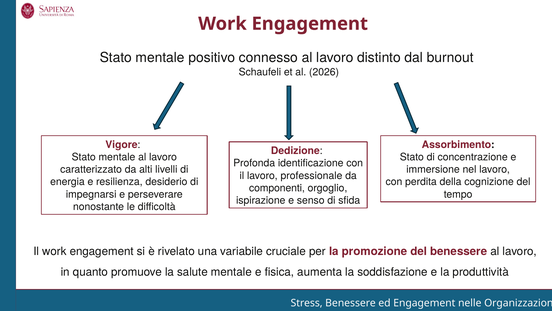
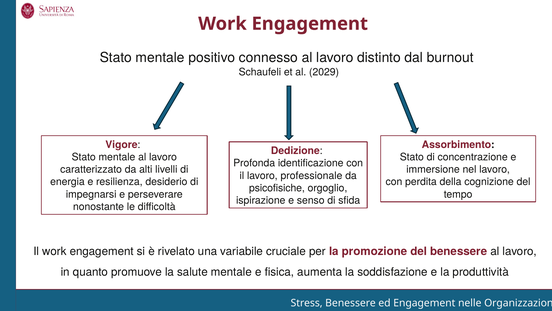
2026: 2026 -> 2029 (324, 72)
componenti: componenti -> psicofisiche (277, 188)
